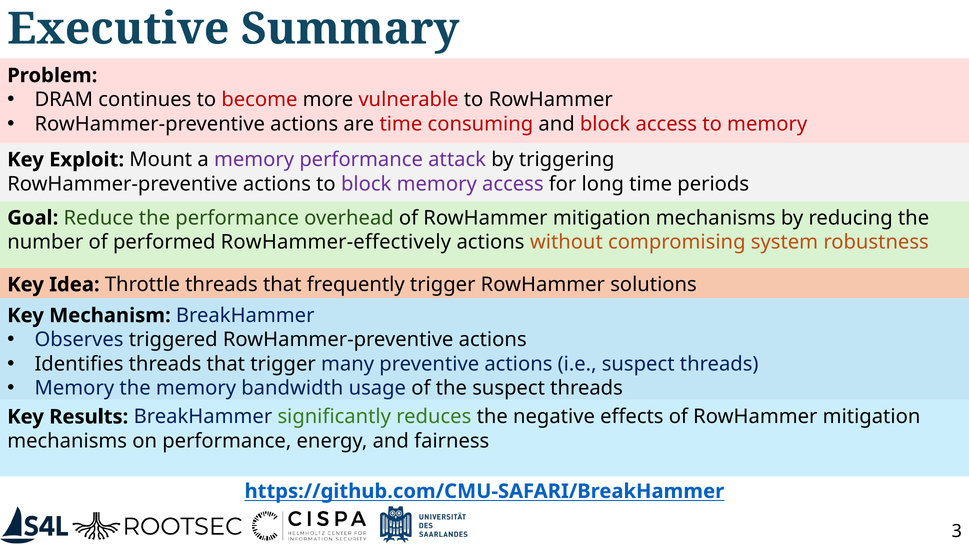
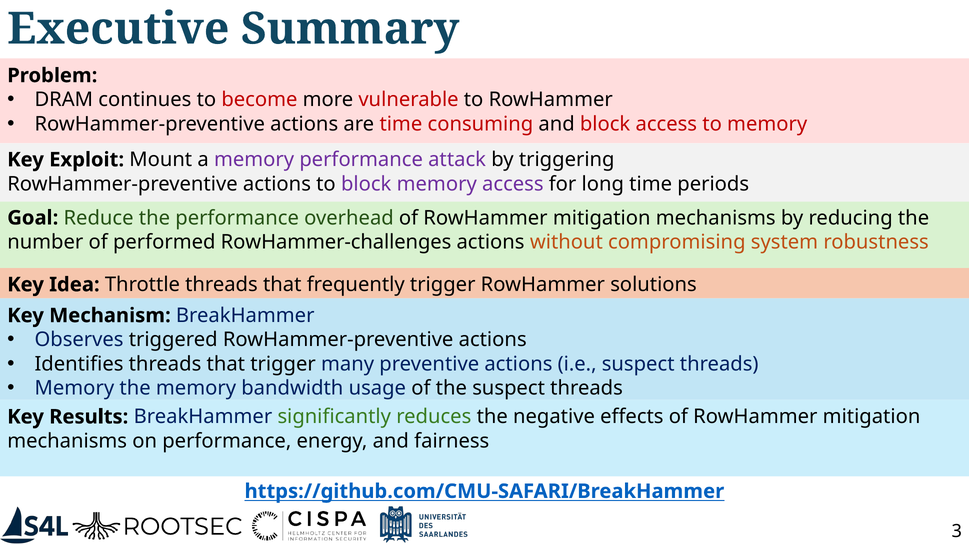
RowHammer-effectively: RowHammer-effectively -> RowHammer-challenges (336, 242)
